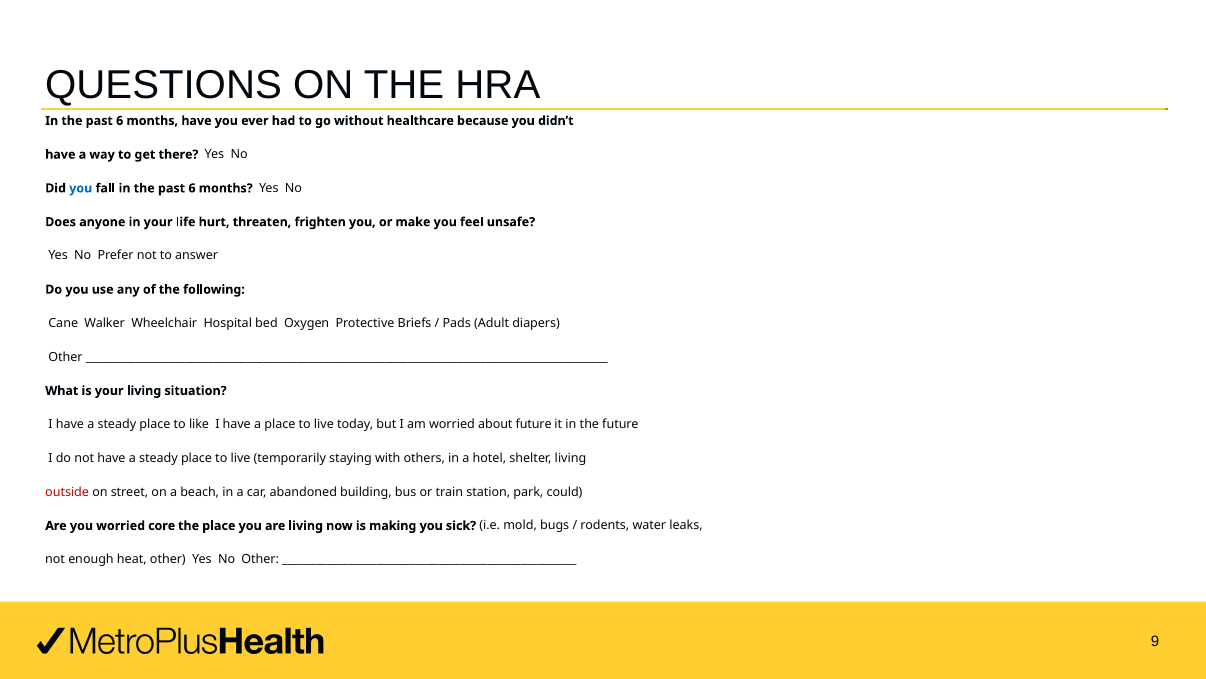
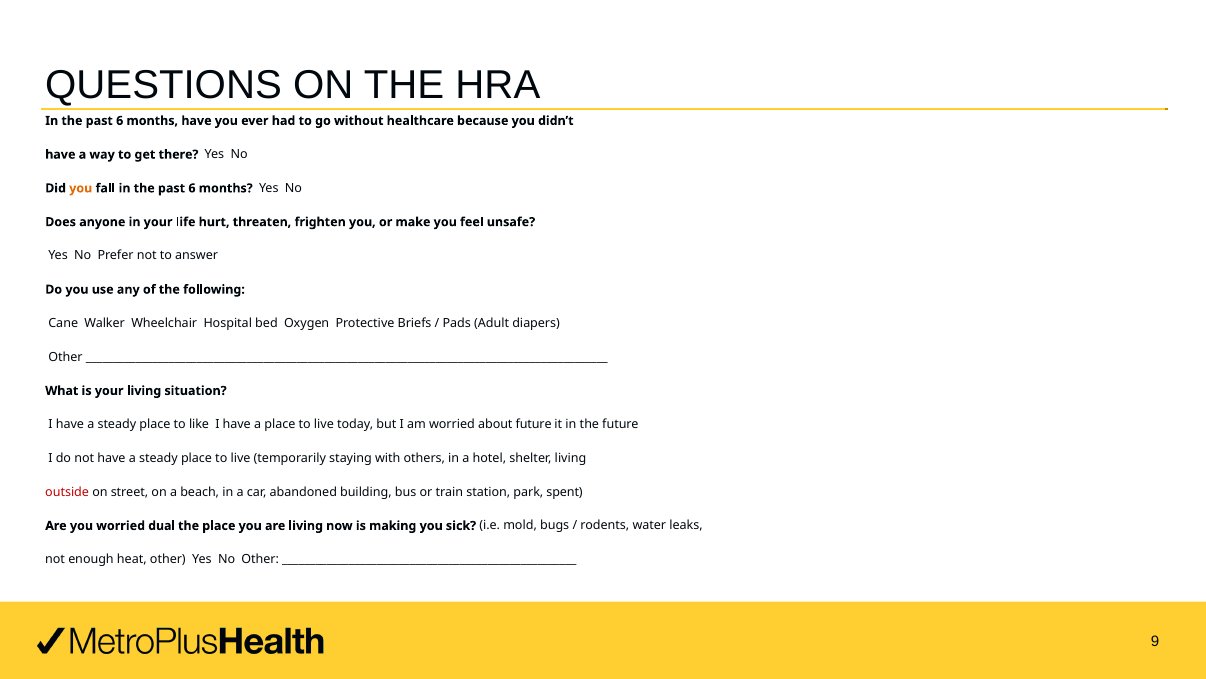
you colour: blue -> orange (81, 188)
could: could -> spent (565, 492)
core: core -> dual (162, 525)
